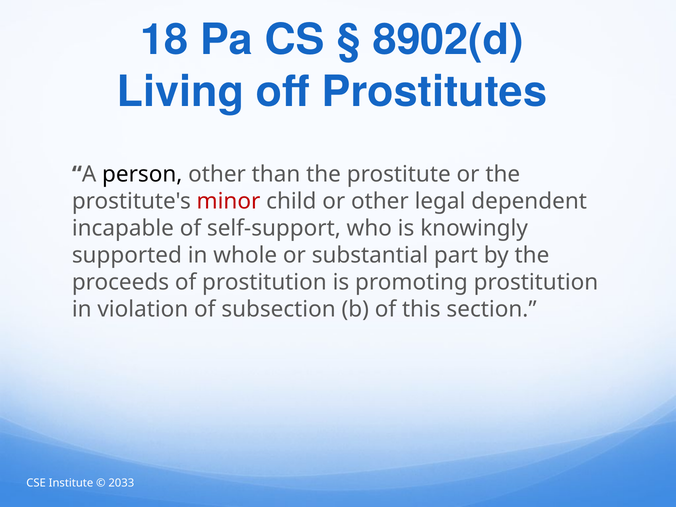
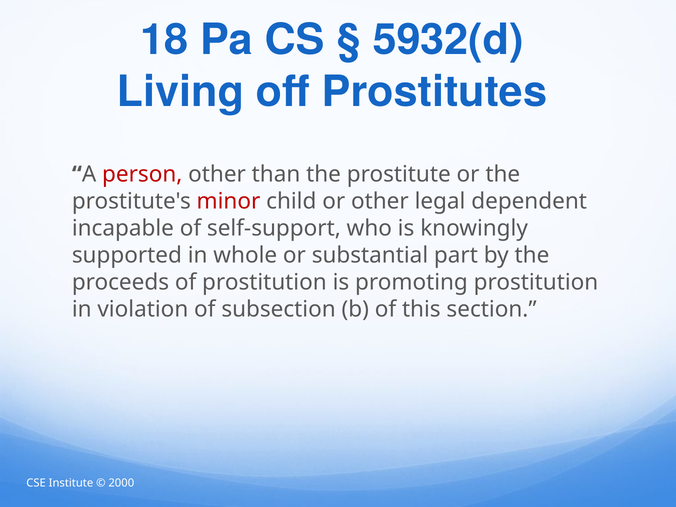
8902(d: 8902(d -> 5932(d (448, 40)
person colour: black -> red (142, 174)
2033: 2033 -> 2000 (121, 483)
